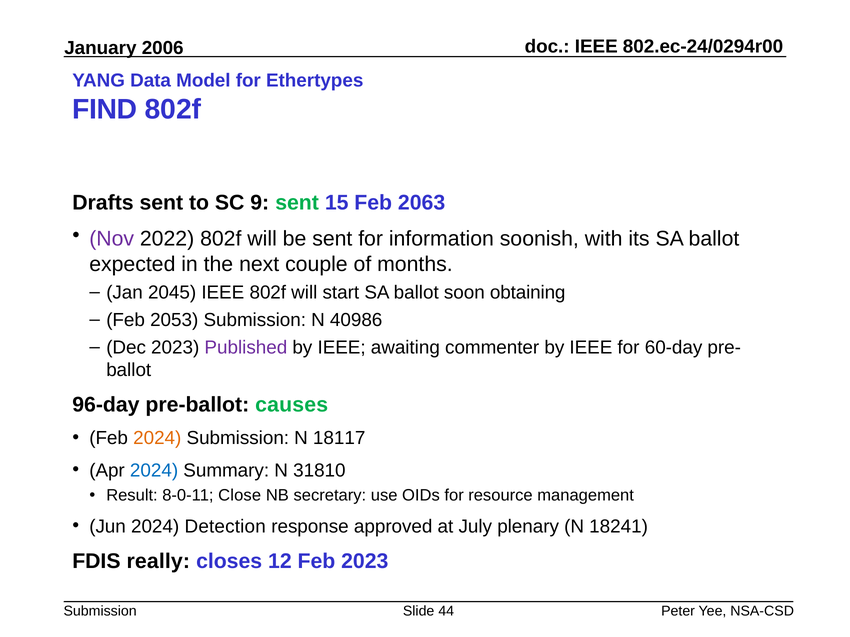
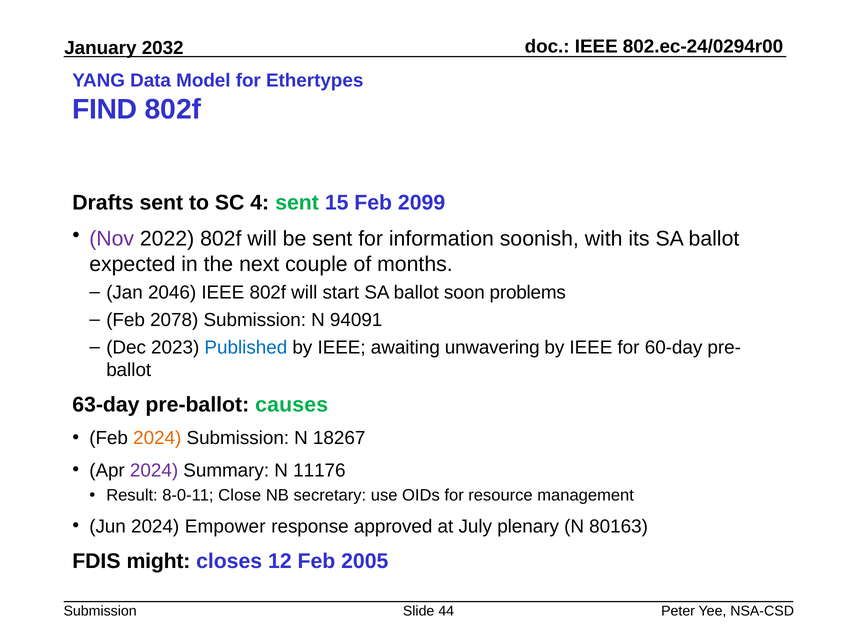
2006: 2006 -> 2032 (163, 48)
9: 9 -> 4 (260, 203)
2063: 2063 -> 2099 (422, 203)
2045: 2045 -> 2046 (172, 293)
obtaining: obtaining -> problems (528, 293)
2053: 2053 -> 2078 (174, 320)
40986: 40986 -> 94091 (356, 320)
Published colour: purple -> blue (246, 348)
commenter: commenter -> unwavering (492, 348)
96-day: 96-day -> 63-day (106, 405)
18117: 18117 -> 18267 (339, 439)
2024 colour: blue -> purple (154, 471)
31810: 31810 -> 11176 (319, 471)
Detection: Detection -> Empower (225, 527)
18241: 18241 -> 80163 (619, 527)
really: really -> might (158, 562)
Feb 2023: 2023 -> 2005 (365, 562)
